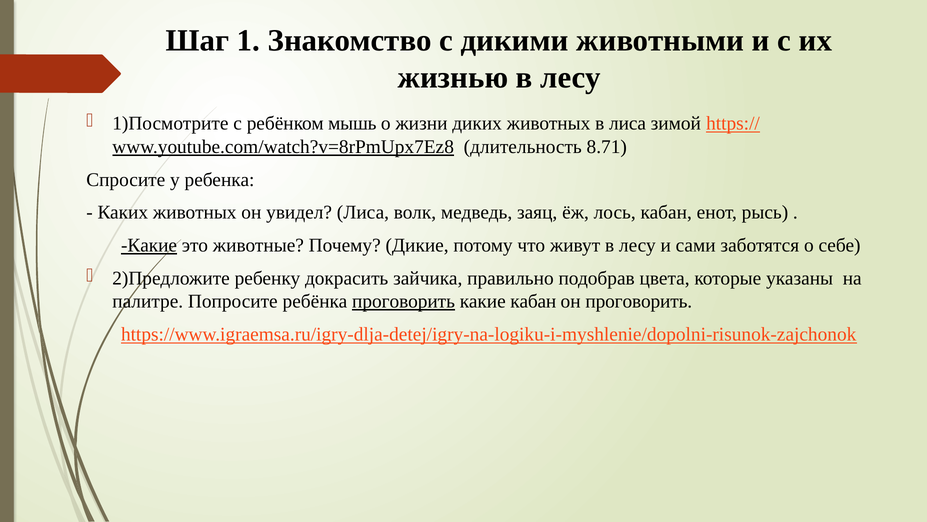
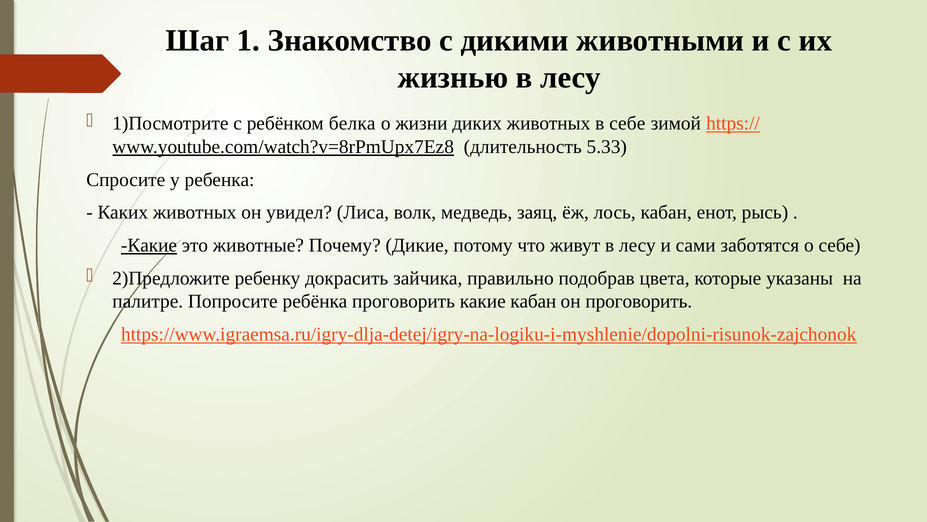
мышь: мышь -> белка (352, 123)
в лиса: лиса -> себе (627, 123)
8.71: 8.71 -> 5.33 (607, 147)
проговорить underline: present -> none (404, 301)
